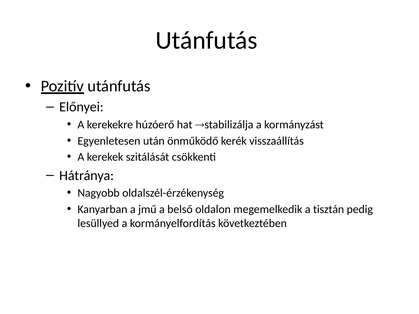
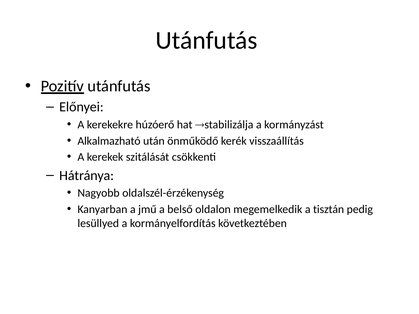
Egyenletesen: Egyenletesen -> Alkalmazható (109, 141)
